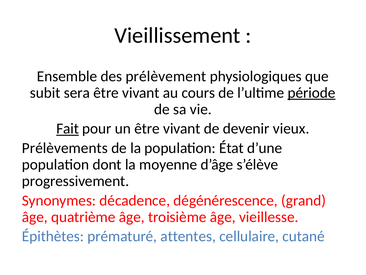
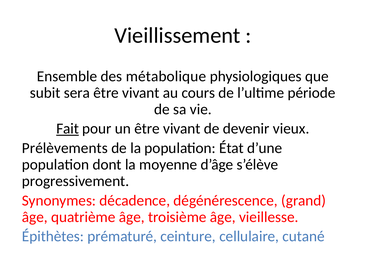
prélèvement: prélèvement -> métabolique (166, 76)
période underline: present -> none (312, 93)
attentes: attentes -> ceinture (188, 236)
